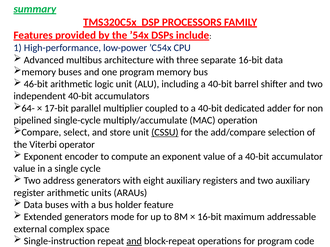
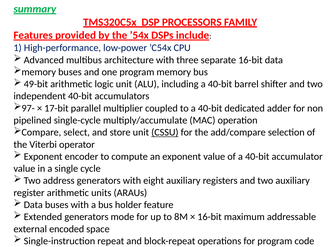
46-bit: 46-bit -> 49-bit (36, 84)
64-: 64- -> 97- (28, 108)
complex: complex -> encoded (67, 229)
and underline: present -> none (134, 242)
